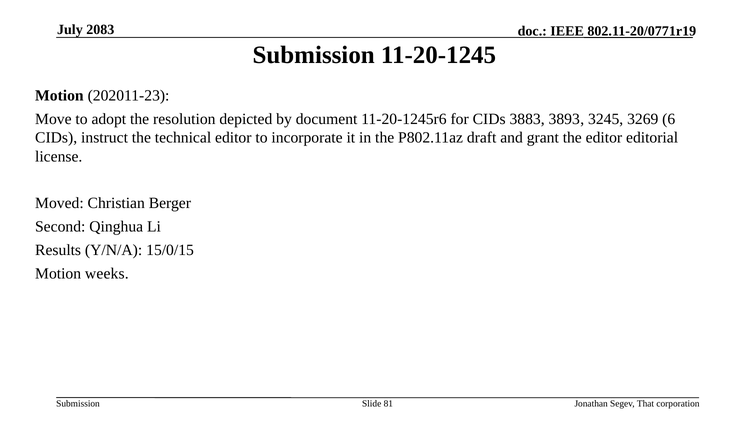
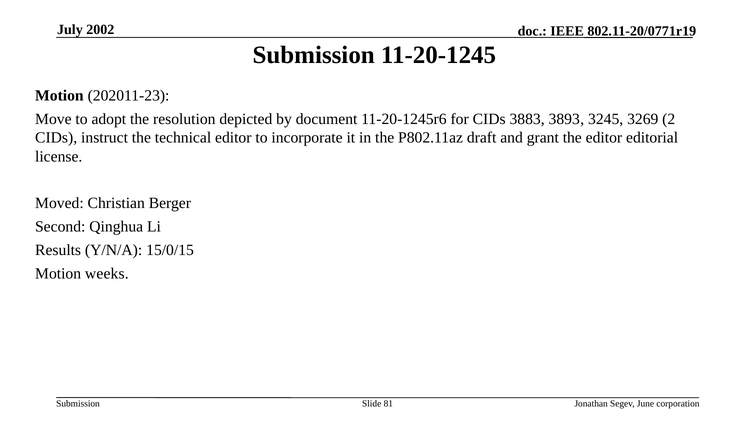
2083: 2083 -> 2002 (100, 30)
6: 6 -> 2 (669, 119)
That: That -> June (646, 404)
